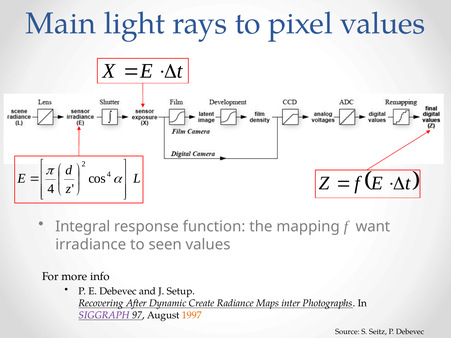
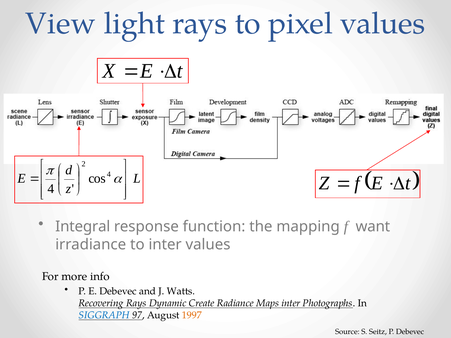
Main: Main -> View (61, 24)
to seen: seen -> inter (165, 245)
Setup: Setup -> Watts (181, 291)
Recovering After: After -> Rays (136, 303)
SIGGRAPH colour: purple -> blue (104, 315)
